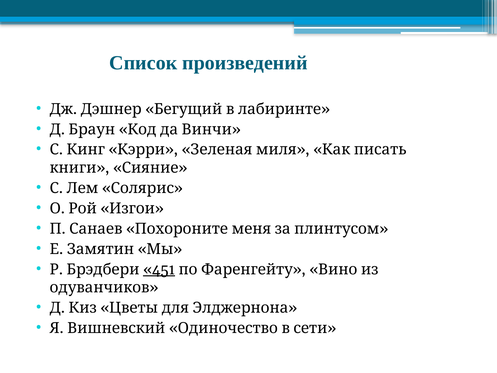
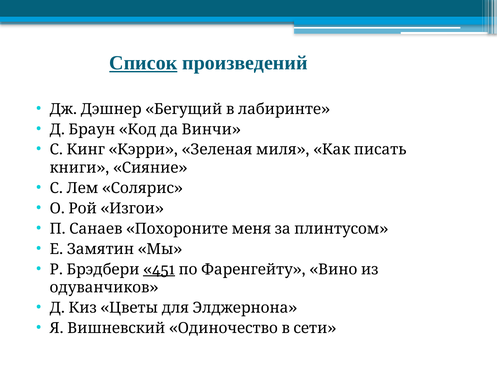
Список underline: none -> present (143, 63)
